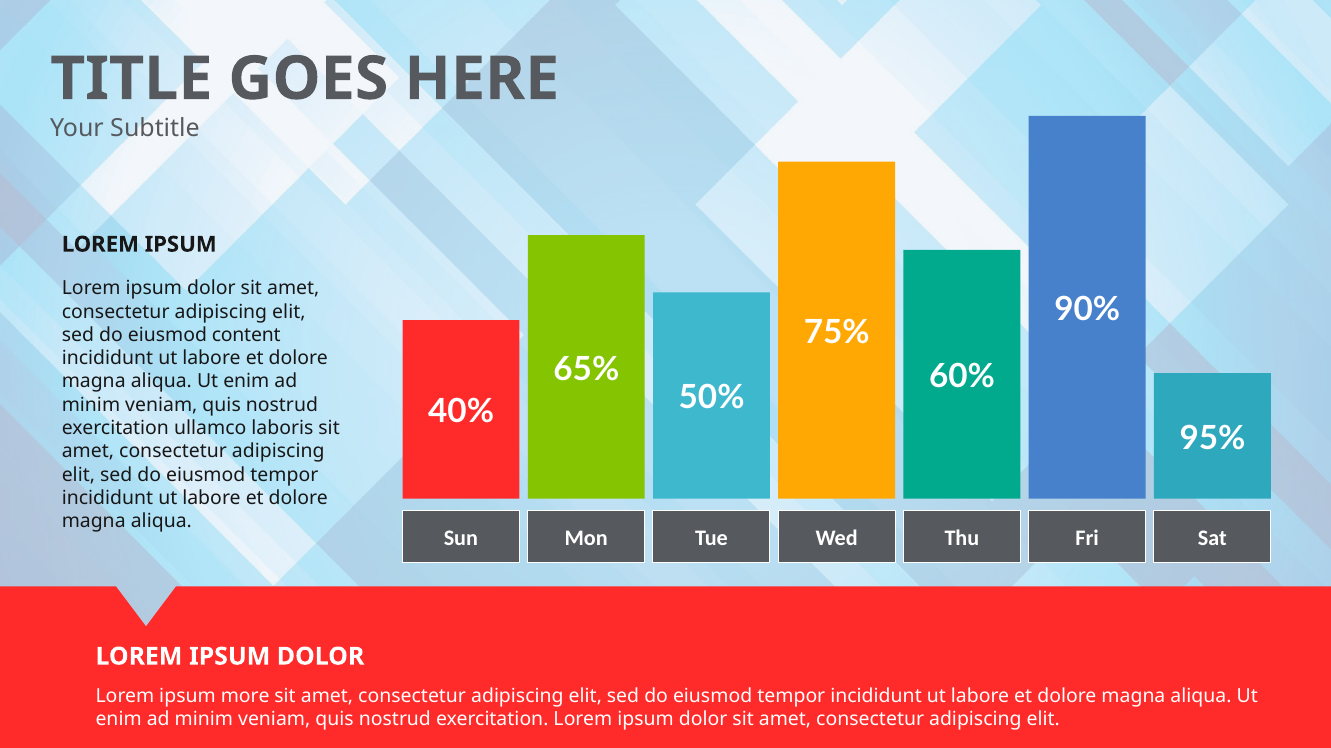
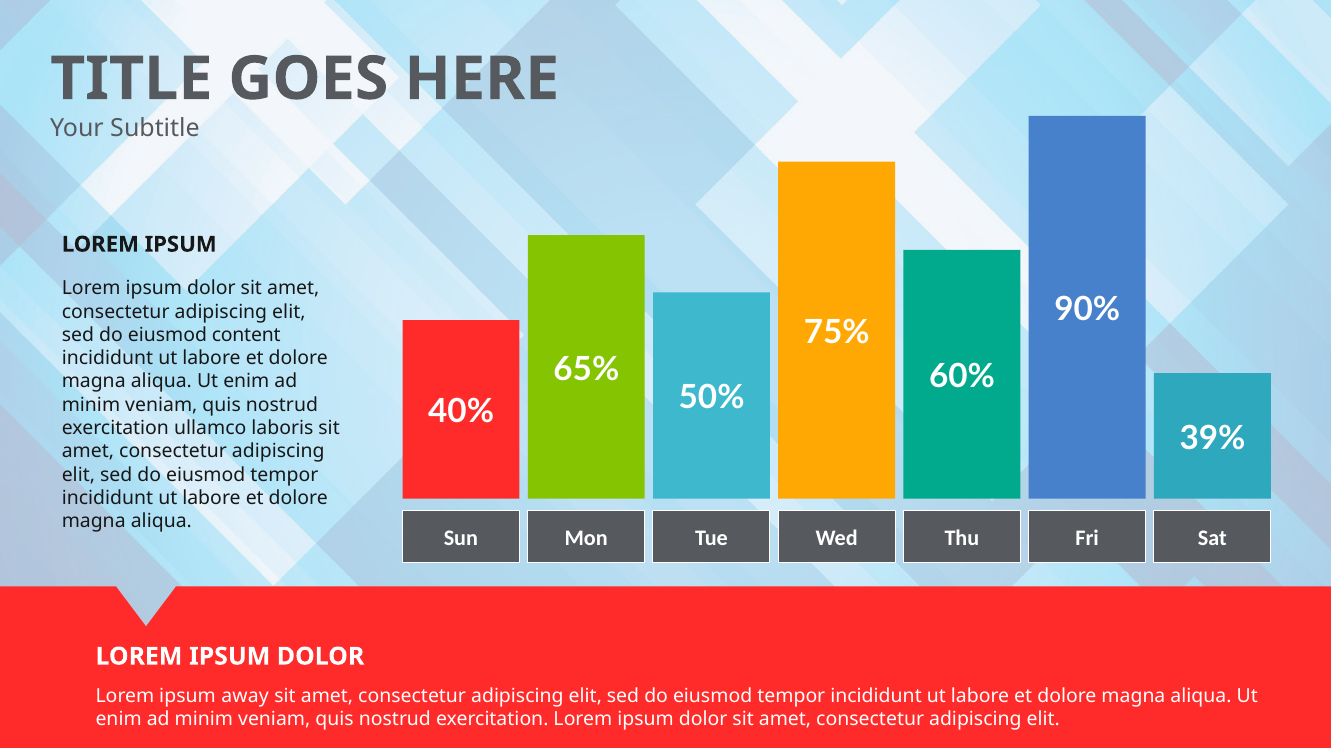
95%: 95% -> 39% (1213, 439)
more: more -> away (245, 696)
